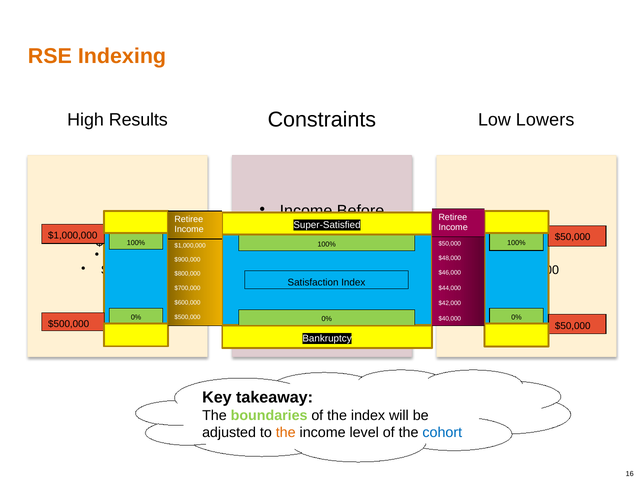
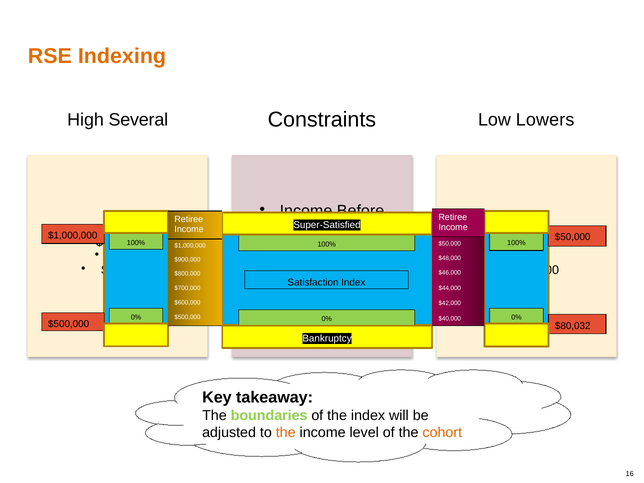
Results: Results -> Several (138, 120)
$50,000: $50,000 -> $80,032 (573, 326)
cohort colour: blue -> orange (442, 433)
